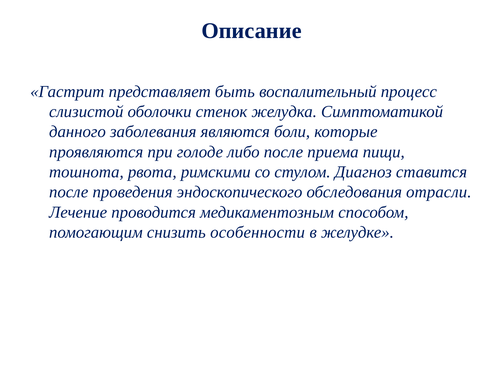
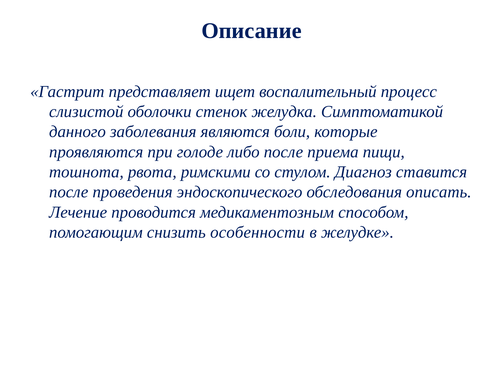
быть: быть -> ищет (235, 92)
отрасли: отрасли -> описать (439, 192)
